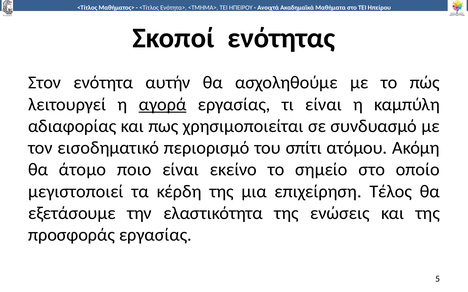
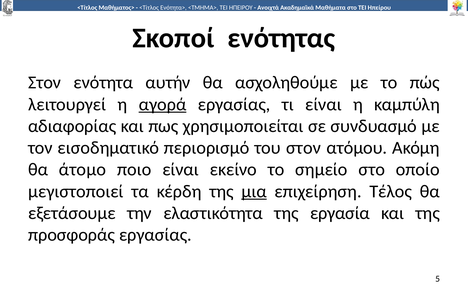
του σπίτι: σπίτι -> στον (304, 148)
μια underline: none -> present (254, 192)
ενώσεις: ενώσεις -> εργασία (340, 214)
